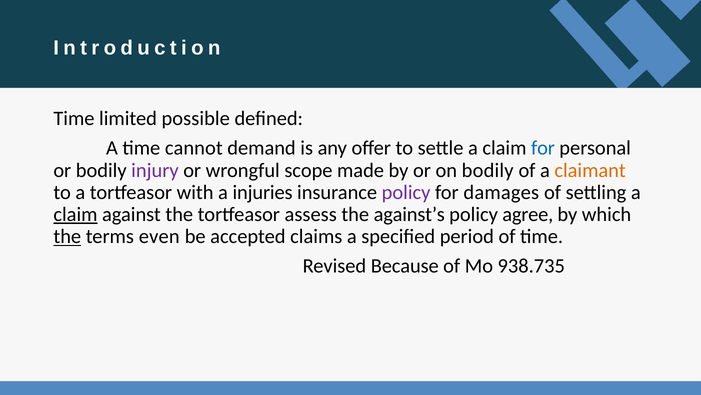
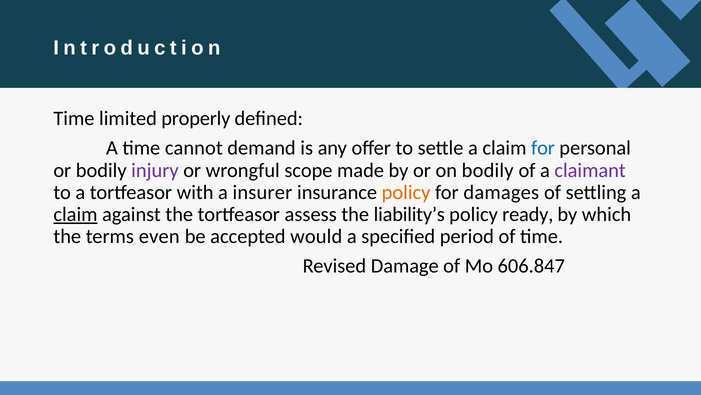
possible: possible -> properly (196, 119)
claimant colour: orange -> purple (590, 170)
injuries: injuries -> insurer (262, 192)
policy colour: purple -> orange (406, 192)
against’s: against’s -> liability’s (409, 214)
agree: agree -> ready (528, 214)
the underline: present -> none (67, 236)
claims: claims -> would (316, 236)
Because: Because -> Damage (405, 266)
938.735: 938.735 -> 606.847 (531, 266)
